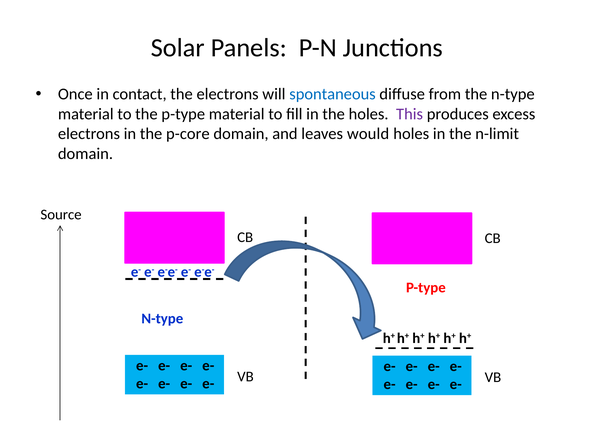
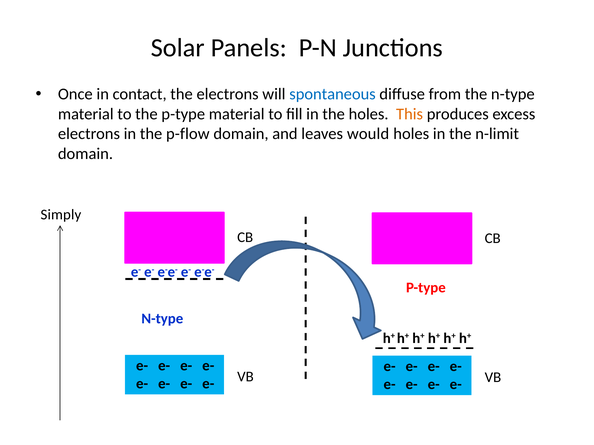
This colour: purple -> orange (410, 114)
p-core: p-core -> p-flow (188, 134)
Source: Source -> Simply (61, 215)
